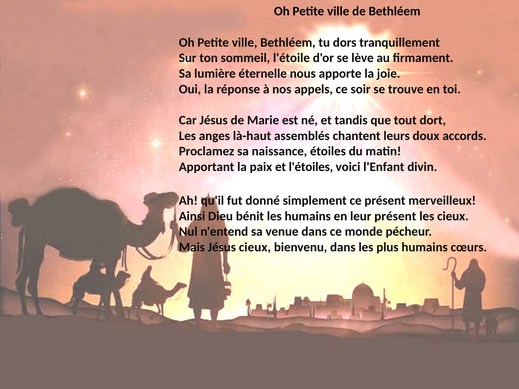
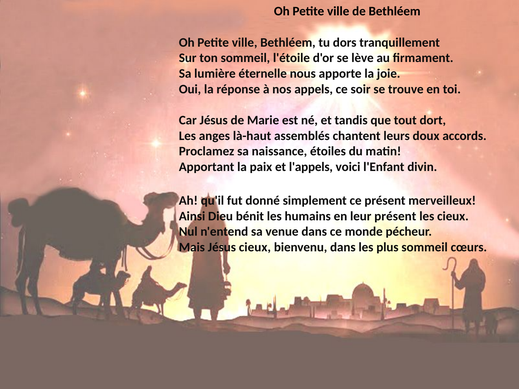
l'étoiles: l'étoiles -> l'appels (311, 167)
plus humains: humains -> sommeil (425, 247)
